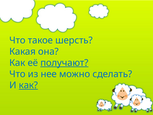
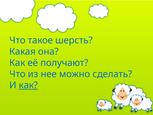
получают underline: present -> none (64, 63)
